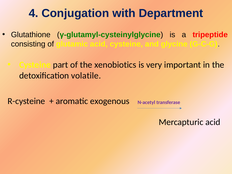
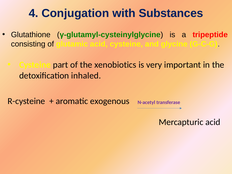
Department: Department -> Substances (171, 13)
volatile: volatile -> inhaled (86, 76)
